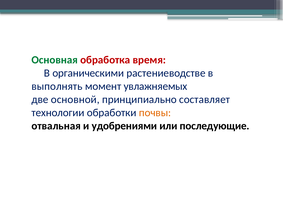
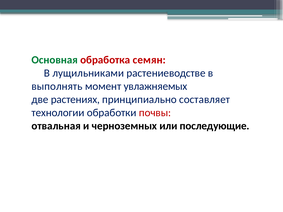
время: время -> семян (149, 60)
органическими: органическими -> лущильниками (88, 73)
основной: основной -> растениях (75, 100)
почвы colour: orange -> red (155, 113)
удобрениями: удобрениями -> черноземных (124, 126)
